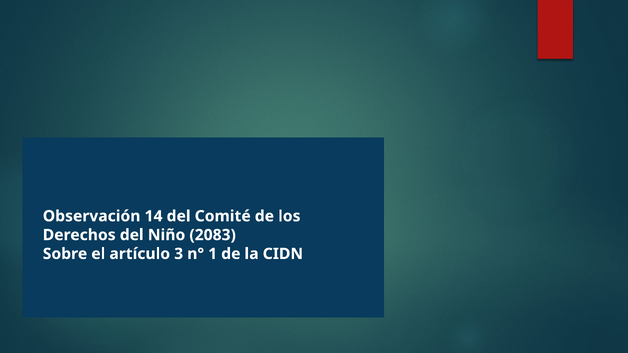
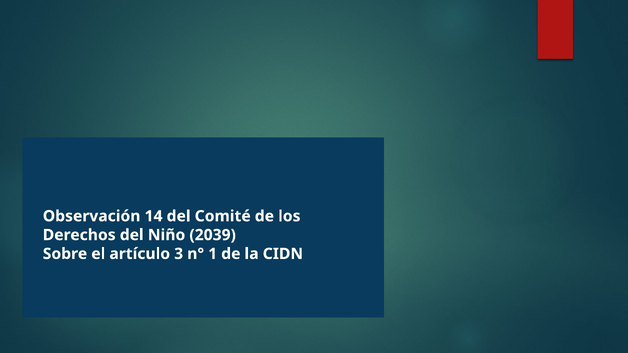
2083: 2083 -> 2039 (213, 235)
